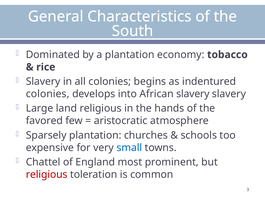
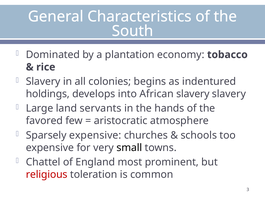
colonies: colonies -> holdings (48, 94)
land religious: religious -> servants (101, 108)
Sparsely plantation: plantation -> expensive (95, 135)
small colour: blue -> black (129, 147)
